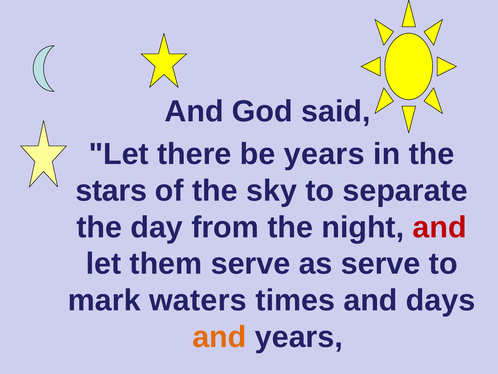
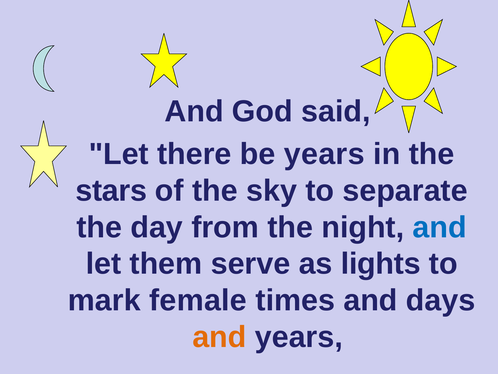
and colour: red -> blue (440, 227)
as serve: serve -> lights (381, 264)
waters: waters -> female (198, 300)
